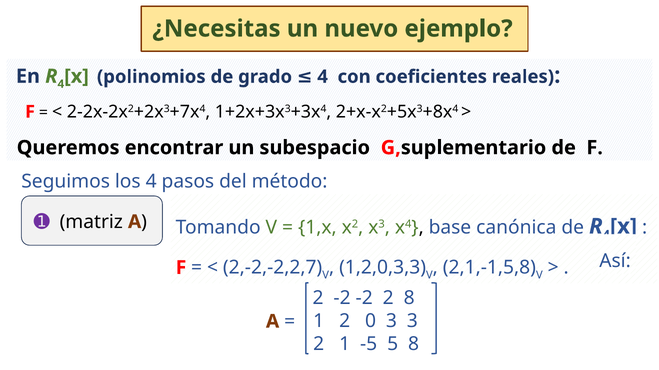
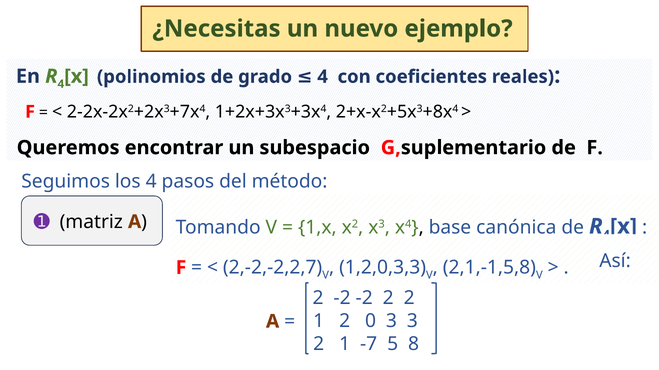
2 8: 8 -> 2 (409, 299)
-5: -5 -> -7 (369, 345)
